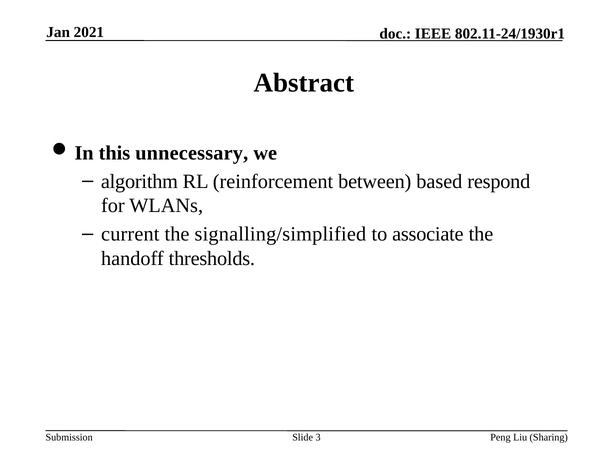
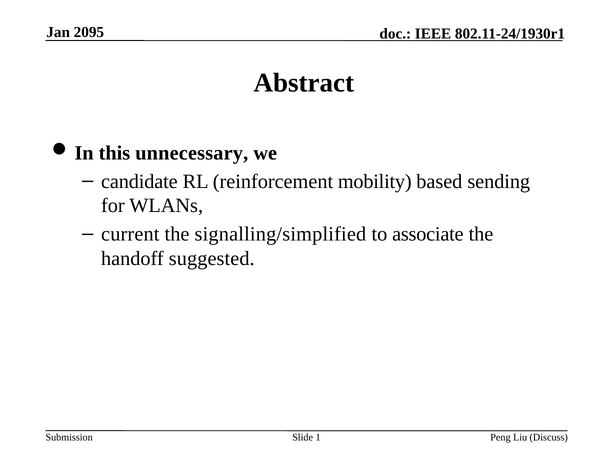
2021: 2021 -> 2095 (89, 32)
algorithm: algorithm -> candidate (139, 181)
between: between -> mobility (375, 181)
respond: respond -> sending (499, 181)
thresholds: thresholds -> suggested (212, 258)
3: 3 -> 1 (318, 437)
Sharing: Sharing -> Discuss (549, 437)
